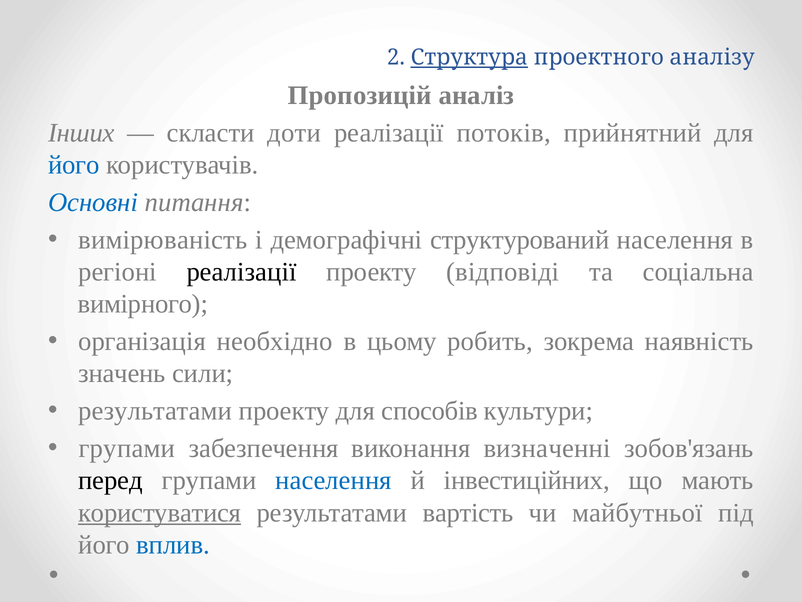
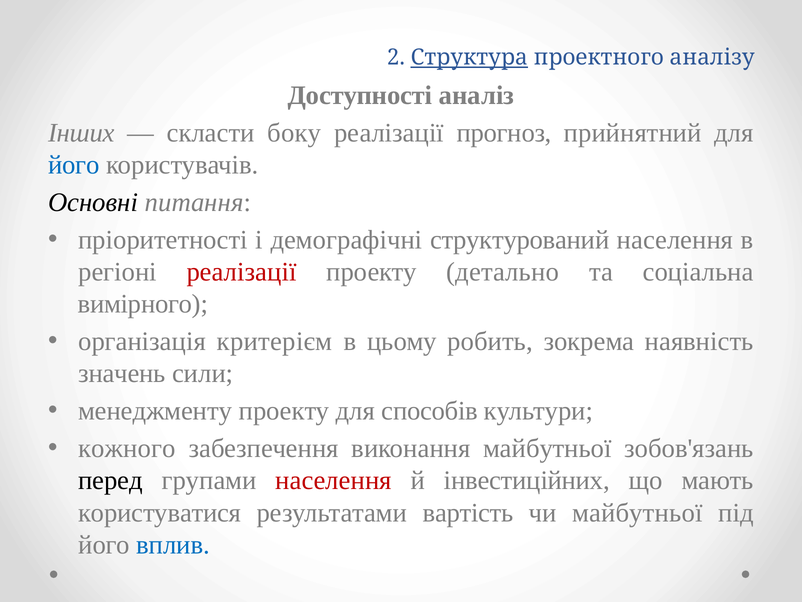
Пропозицій: Пропозицій -> Доступності (360, 95)
доти: доти -> боку (294, 133)
потоків: потоків -> прогноз (504, 133)
Основні colour: blue -> black (93, 202)
вимірюваність: вимірюваність -> пріоритетності (163, 240)
реалізації colour: black -> red (241, 272)
відповіді: відповіді -> детально (503, 272)
необхідно: необхідно -> критерієм (275, 341)
результатами: результатами -> менеджменту (155, 411)
групами: групами -> кожного (127, 448)
виконання визначенні: визначенні -> майбутньої (547, 448)
населення colour: blue -> red (334, 480)
користуватися underline: present -> none (160, 512)
